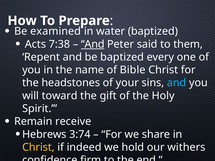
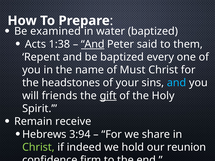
7:38: 7:38 -> 1:38 (59, 44)
Bible: Bible -> Must (133, 70)
toward: toward -> friends (60, 96)
gift underline: none -> present (108, 96)
3:74: 3:74 -> 3:94 (80, 135)
Christ colour: yellow -> light green (38, 147)
withers: withers -> reunion (187, 147)
